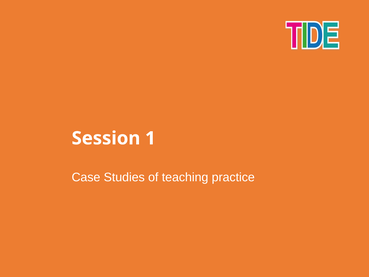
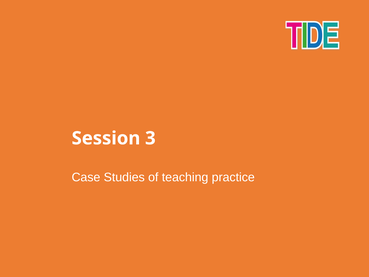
1: 1 -> 3 (150, 138)
